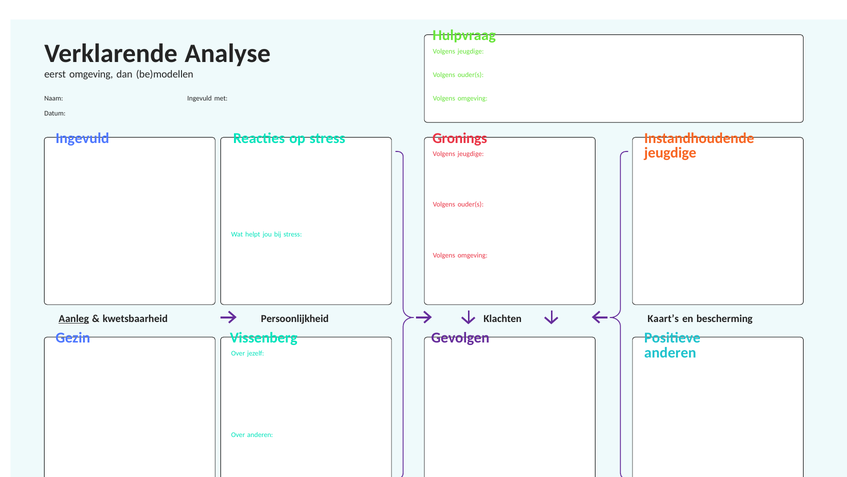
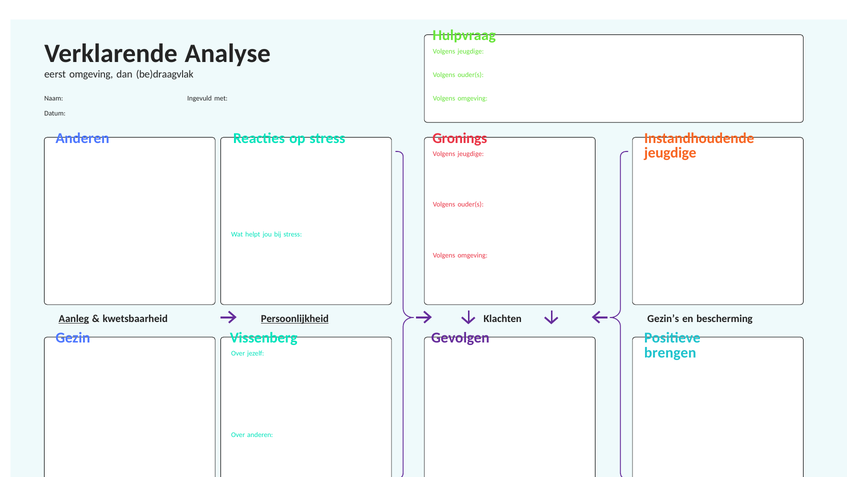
be)modellen: be)modellen -> be)draagvlak (165, 74)
Ingevuld: Ingevuld -> Anderen (82, 138)
Persoonlijkheid underline: none -> present (295, 318)
Kaart’s: Kaart’s -> Gezin’s (663, 318)
anderen: anderen -> brengen (670, 352)
